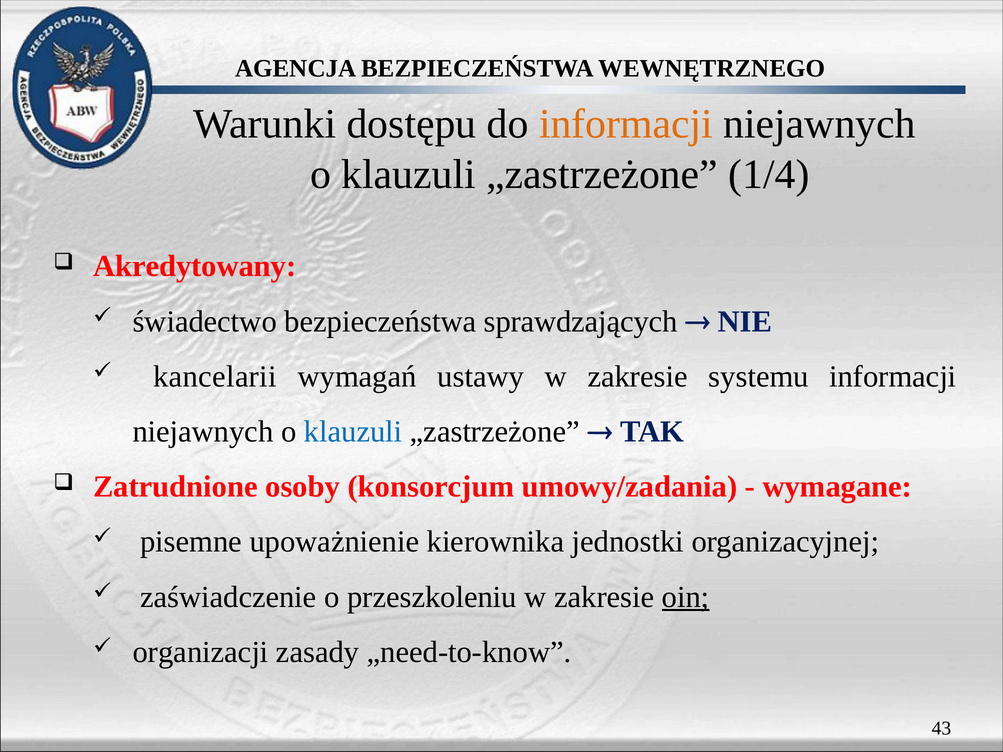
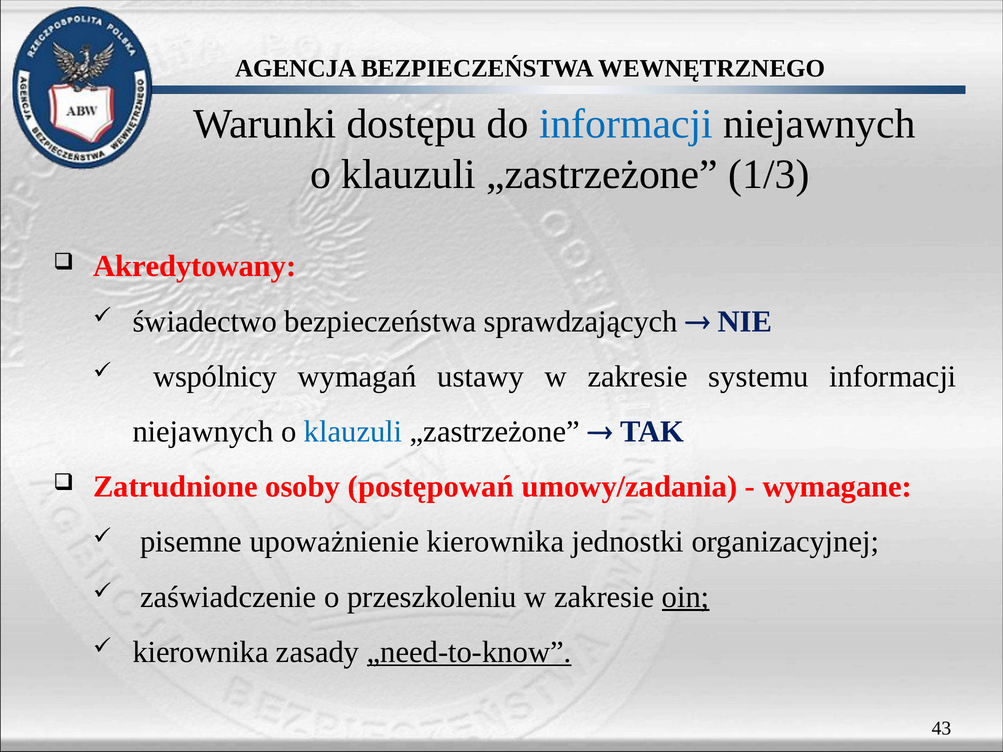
informacji colour: orange -> blue (626, 124)
1/4: 1/4 -> 1/3 (769, 174)
kancelarii: kancelarii -> wspólnicy (215, 377)
konsorcjum: konsorcjum -> postępowań (431, 487)
organizacji: organizacji -> kierownika (201, 652)
„need-to-know underline: none -> present (469, 652)
